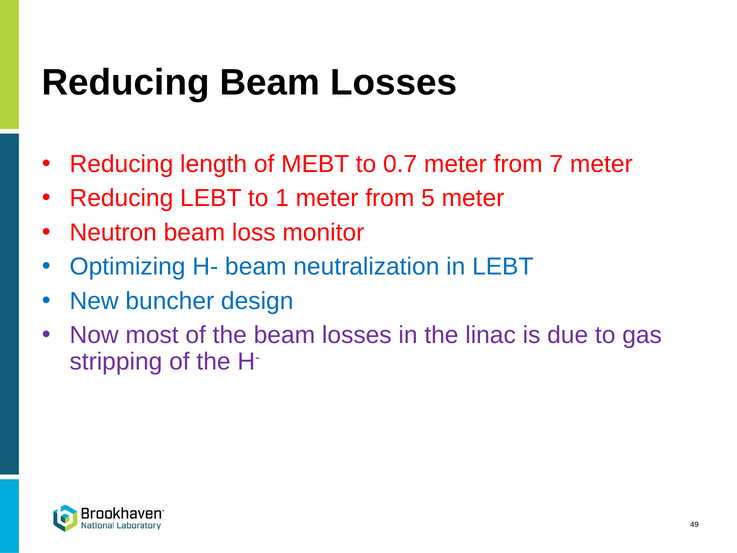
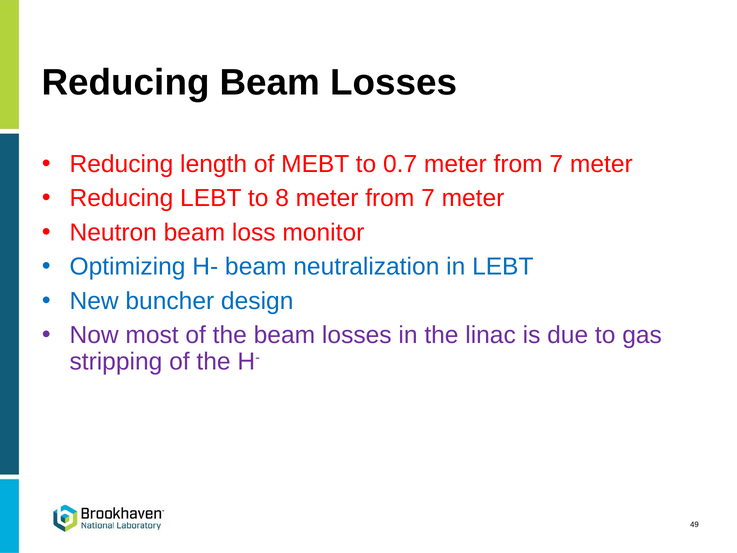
1: 1 -> 8 (282, 198)
5: 5 -> 7 (428, 198)
